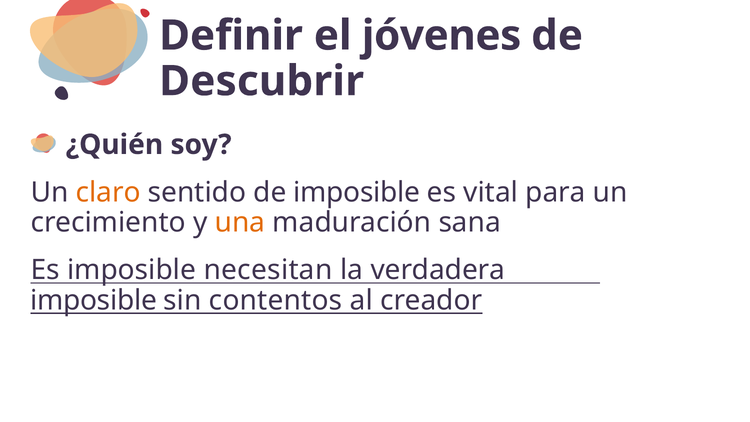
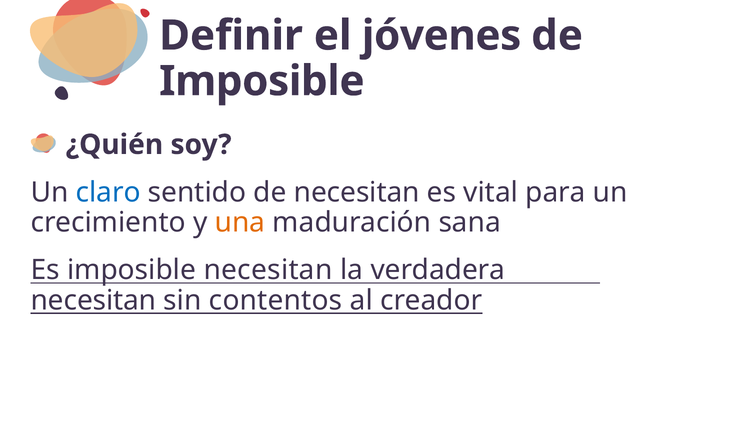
Descubrir: Descubrir -> Imposible (262, 81)
claro colour: orange -> blue (108, 192)
de imposible: imposible -> necesitan (357, 192)
imposible: imposible -> necesitan (94, 301)
